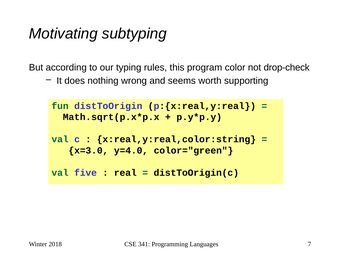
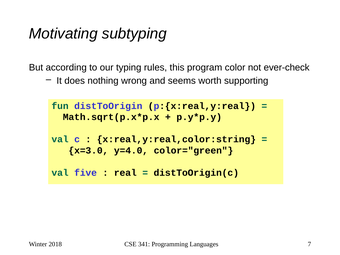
drop-check: drop-check -> ever-check (287, 68)
